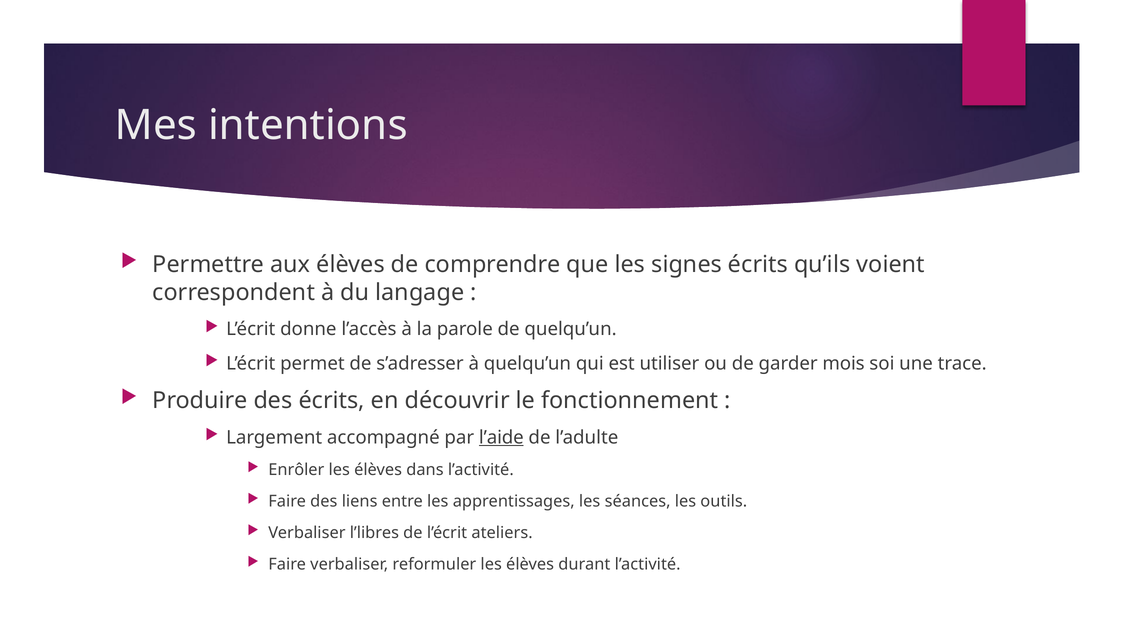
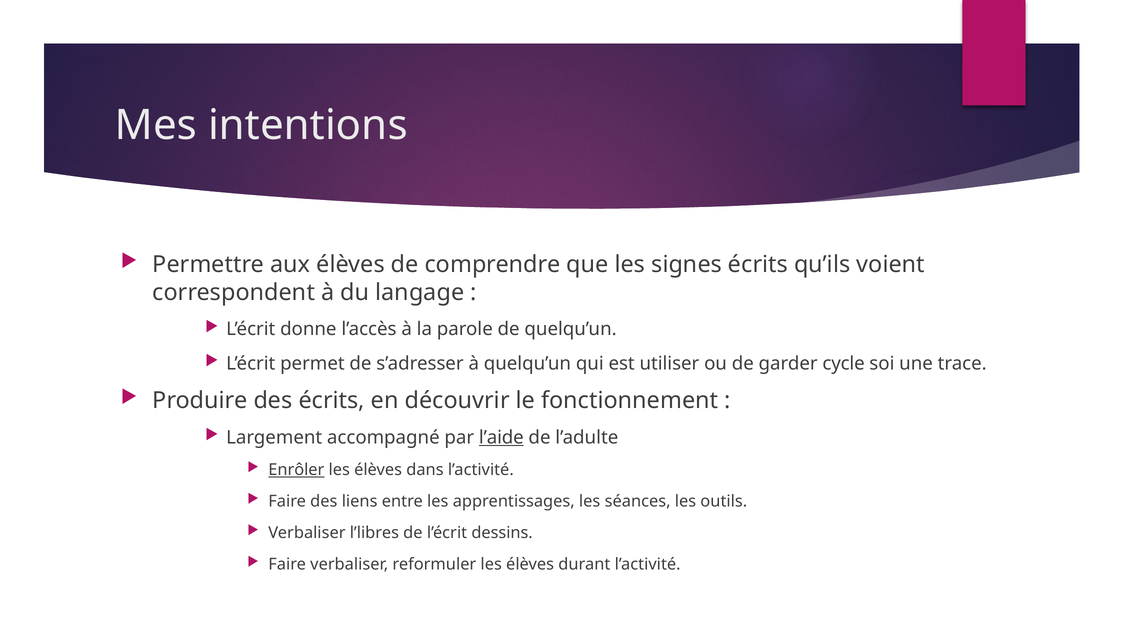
mois: mois -> cycle (844, 364)
Enrôler underline: none -> present (296, 470)
ateliers: ateliers -> dessins (502, 533)
